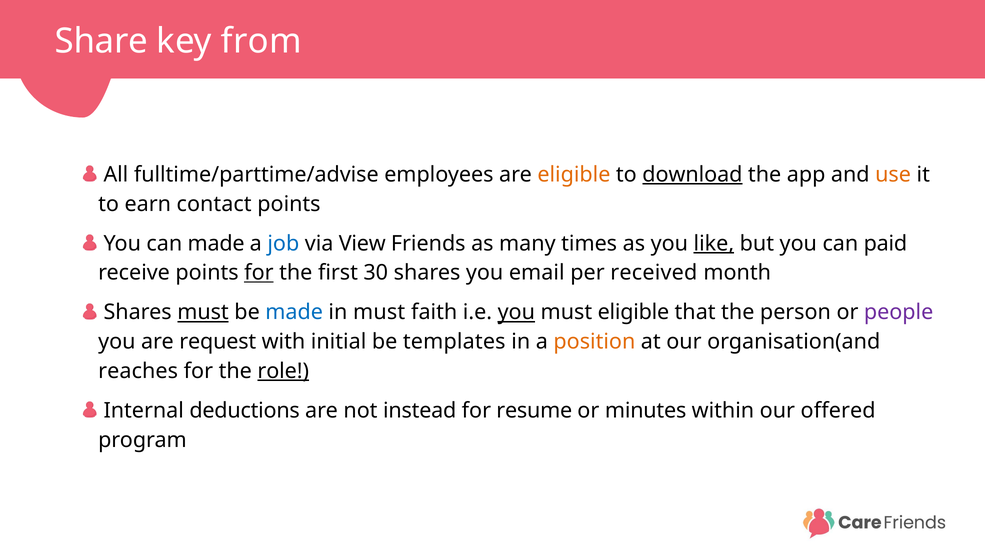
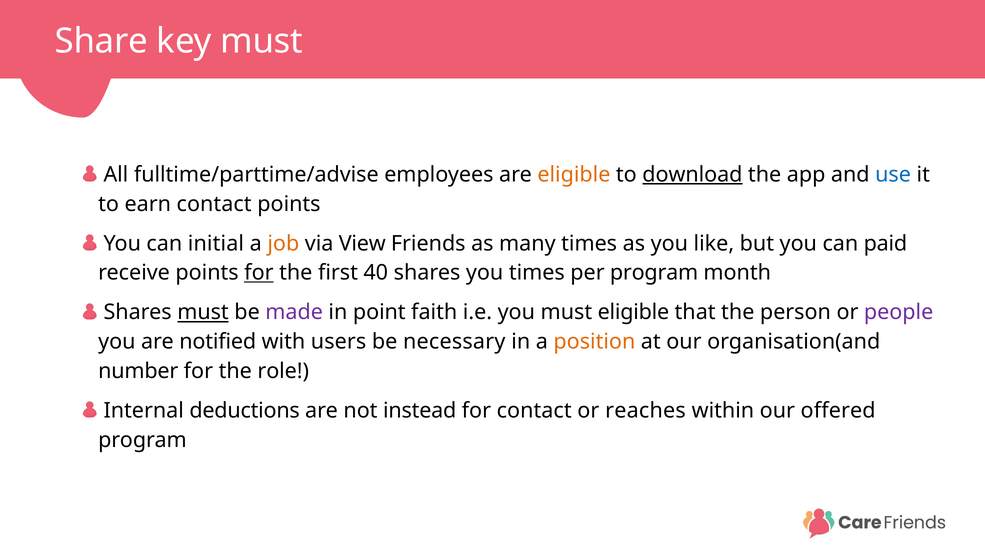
key from: from -> must (262, 41)
use colour: orange -> blue (893, 175)
can made: made -> initial (216, 244)
job colour: blue -> orange (283, 244)
like underline: present -> none (714, 244)
30: 30 -> 40 (376, 273)
you email: email -> times (537, 273)
per received: received -> program (654, 273)
made colour: blue -> purple (294, 312)
in must: must -> point (379, 312)
you underline: present -> none (516, 312)
request: request -> notified (218, 342)
initial: initial -> users (339, 342)
templates: templates -> necessary (454, 342)
reaches: reaches -> number (138, 371)
role underline: present -> none (283, 371)
for resume: resume -> contact (534, 411)
minutes: minutes -> reaches (645, 411)
